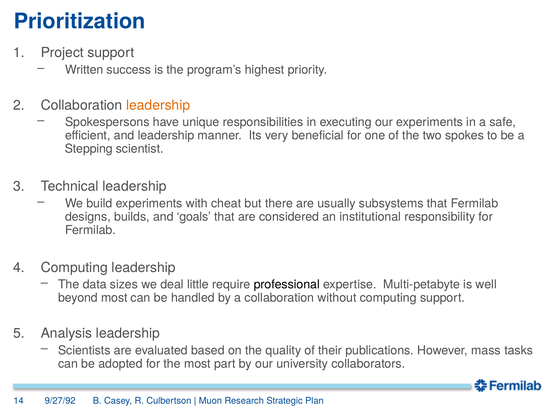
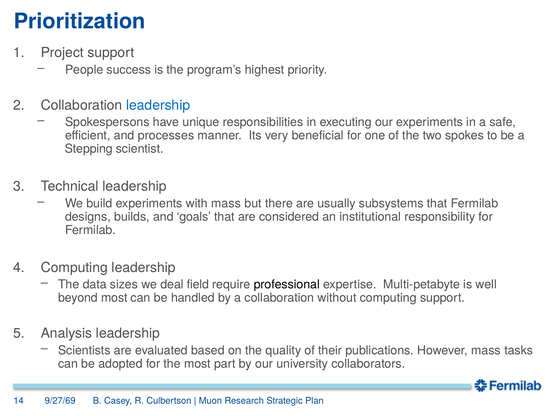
Written: Written -> People (84, 70)
leadership colour: orange -> blue (158, 105)
and leadership: leadership -> processes (166, 136)
with cheat: cheat -> mass (226, 203)
little: little -> field (198, 285)
9/27/92: 9/27/92 -> 9/27/69 (60, 401)
